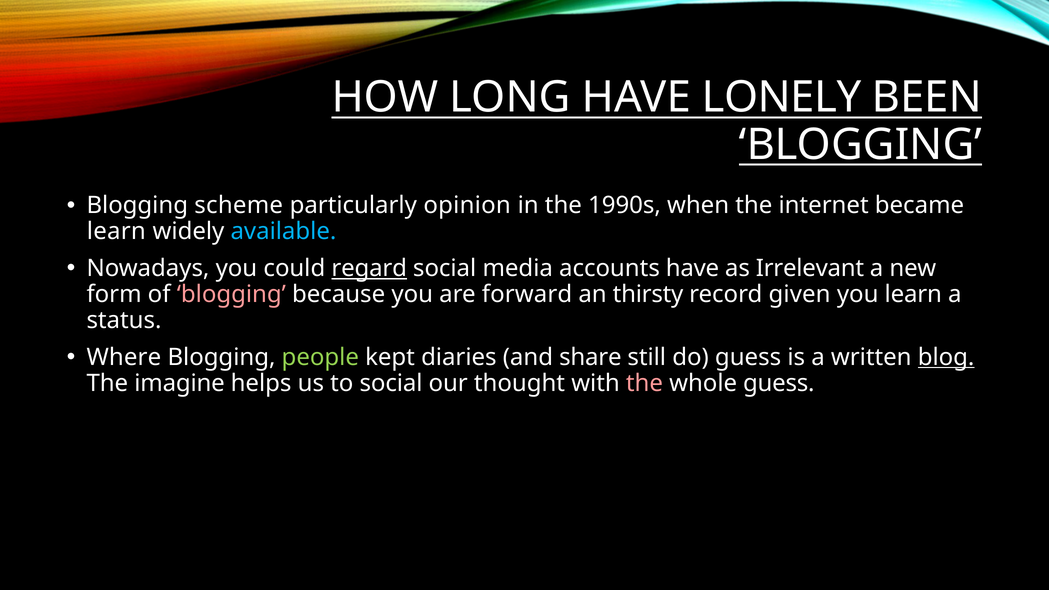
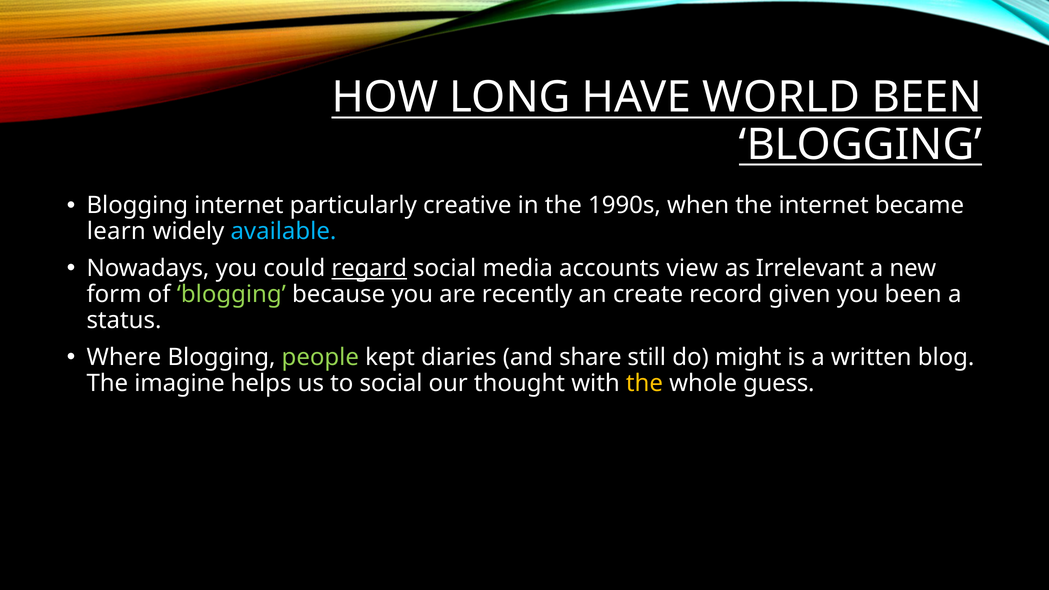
LONELY: LONELY -> WORLD (781, 97)
Blogging scheme: scheme -> internet (239, 206)
opinion: opinion -> creative (467, 206)
accounts have: have -> view (692, 268)
blogging colour: pink -> light green (231, 294)
forward: forward -> recently (527, 294)
thirsty: thirsty -> create (648, 294)
you learn: learn -> been (913, 294)
do guess: guess -> might (748, 357)
blog underline: present -> none (946, 357)
the colour: pink -> yellow (644, 383)
